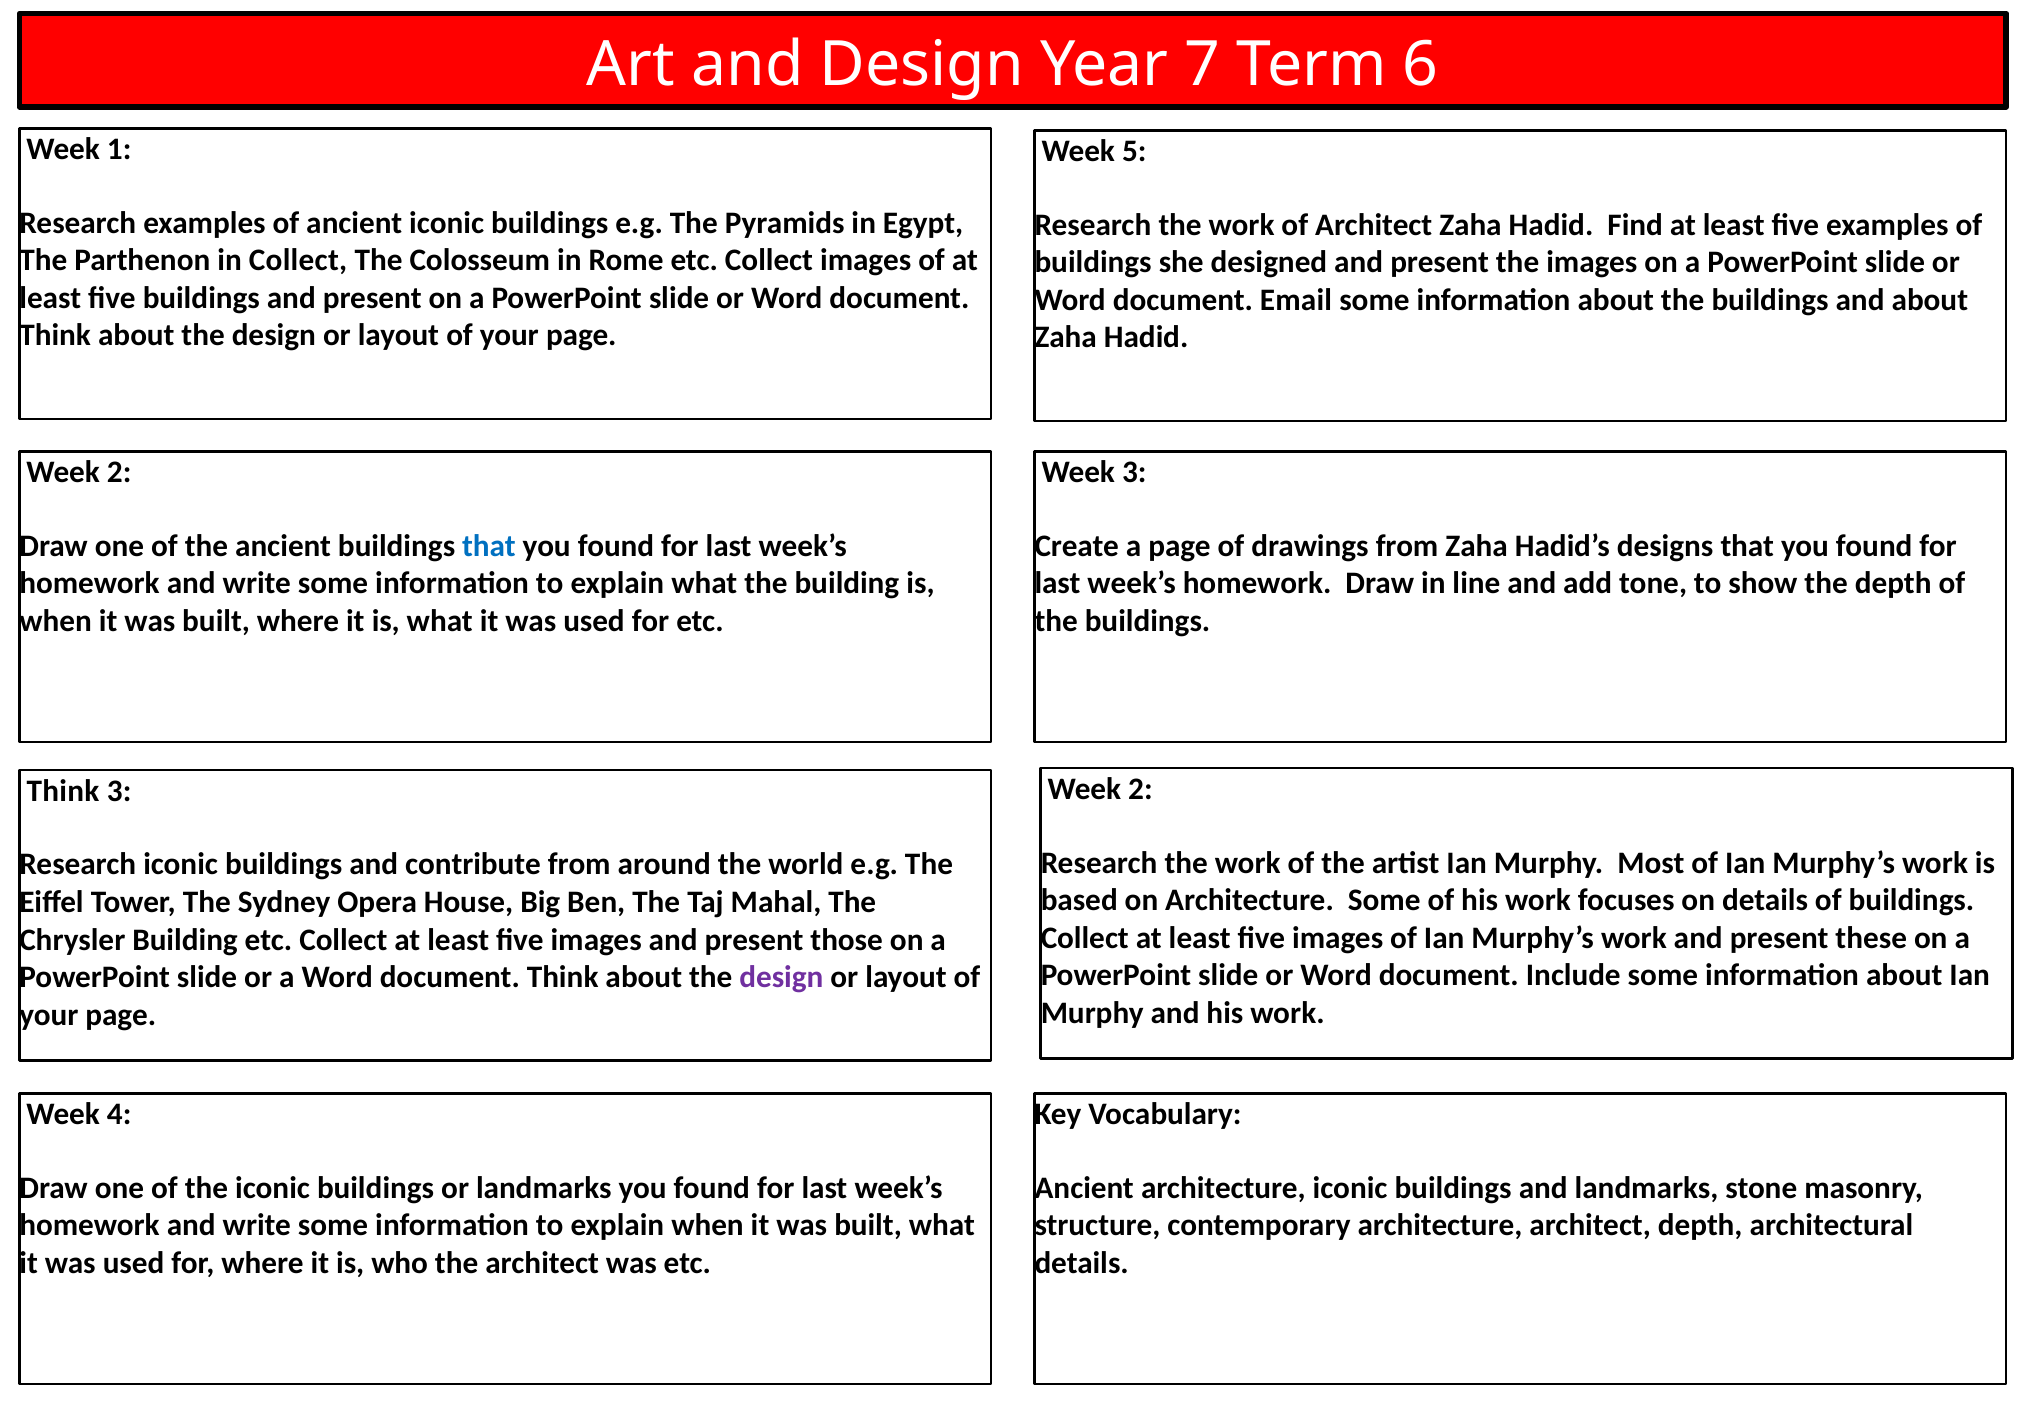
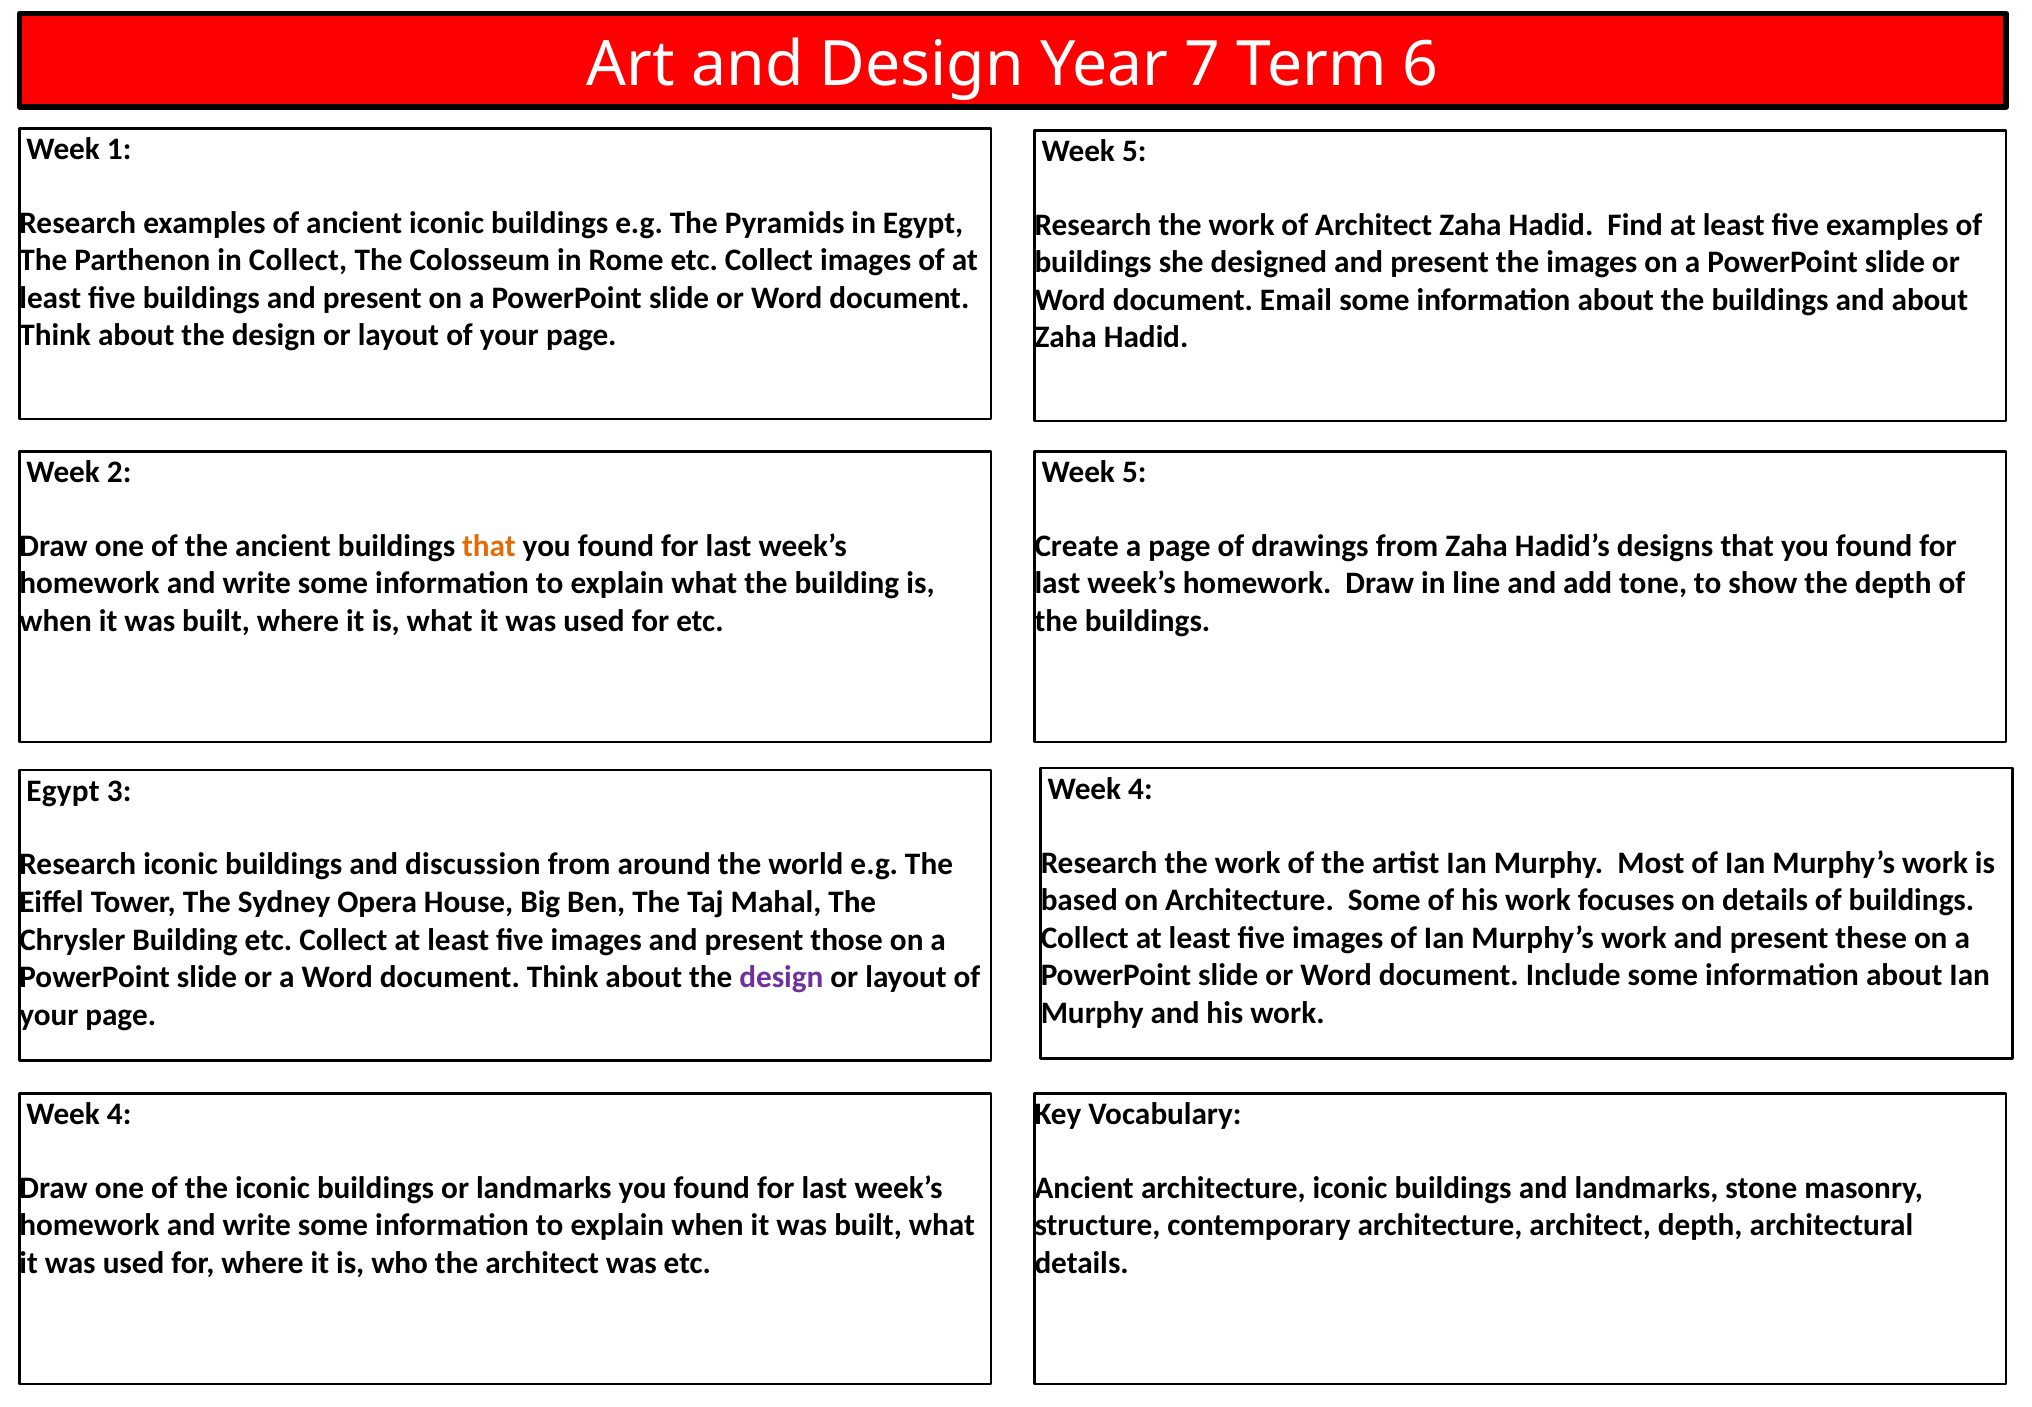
3: 3 -> 5 (1134, 472)
that colour: blue -> orange (489, 546)
2: 2 -> 4 (1140, 789)
Think: Think -> Egypt (63, 791)
contribute: contribute -> discussion (473, 865)
